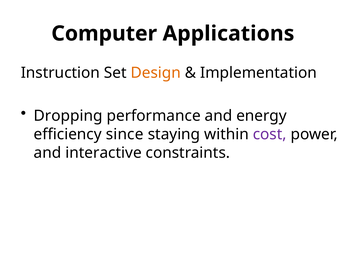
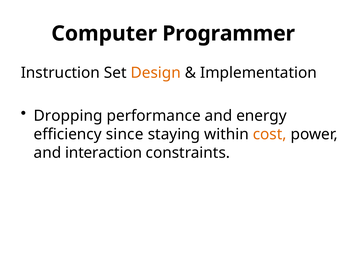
Applications: Applications -> Programmer (229, 33)
cost colour: purple -> orange (270, 134)
interactive: interactive -> interaction (104, 153)
